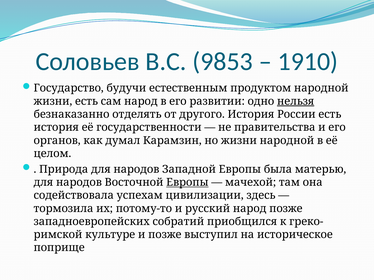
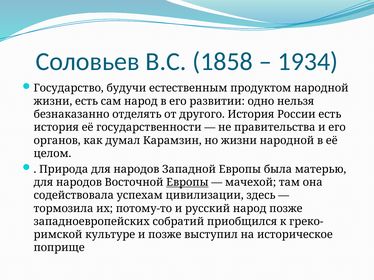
9853: 9853 -> 1858 (223, 62)
1910: 1910 -> 1934 (308, 62)
нельзя underline: present -> none (296, 101)
